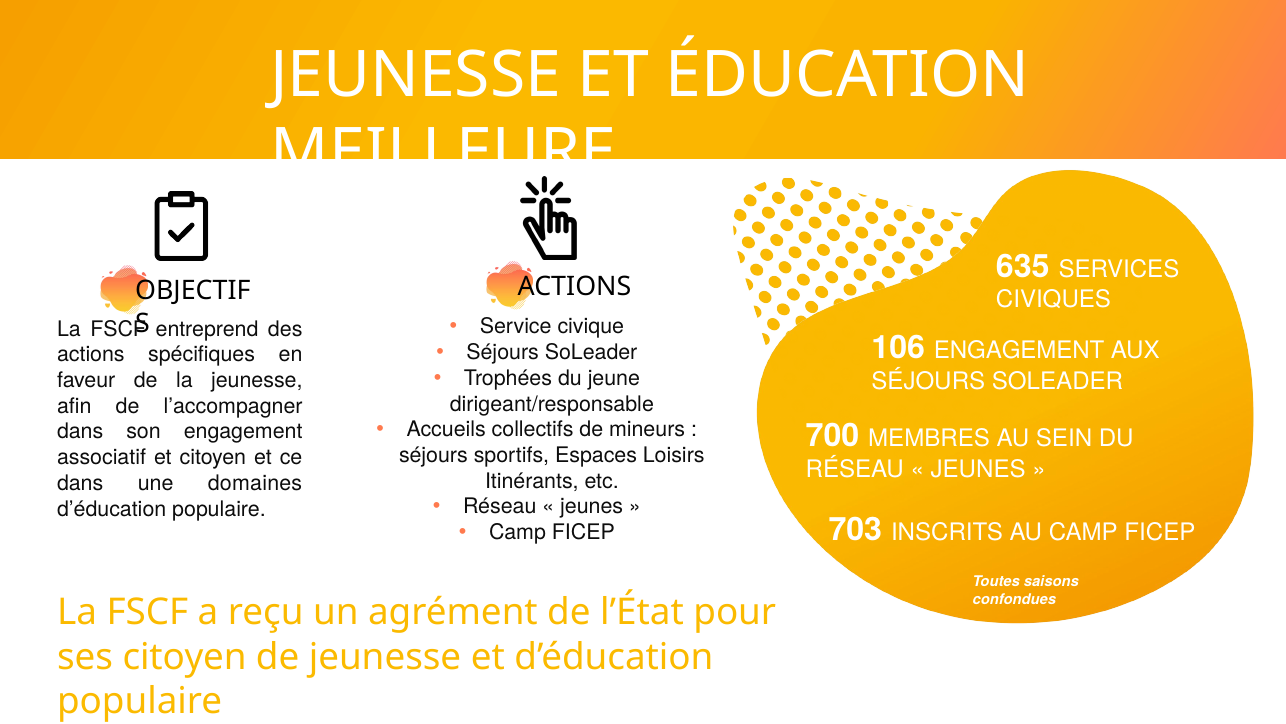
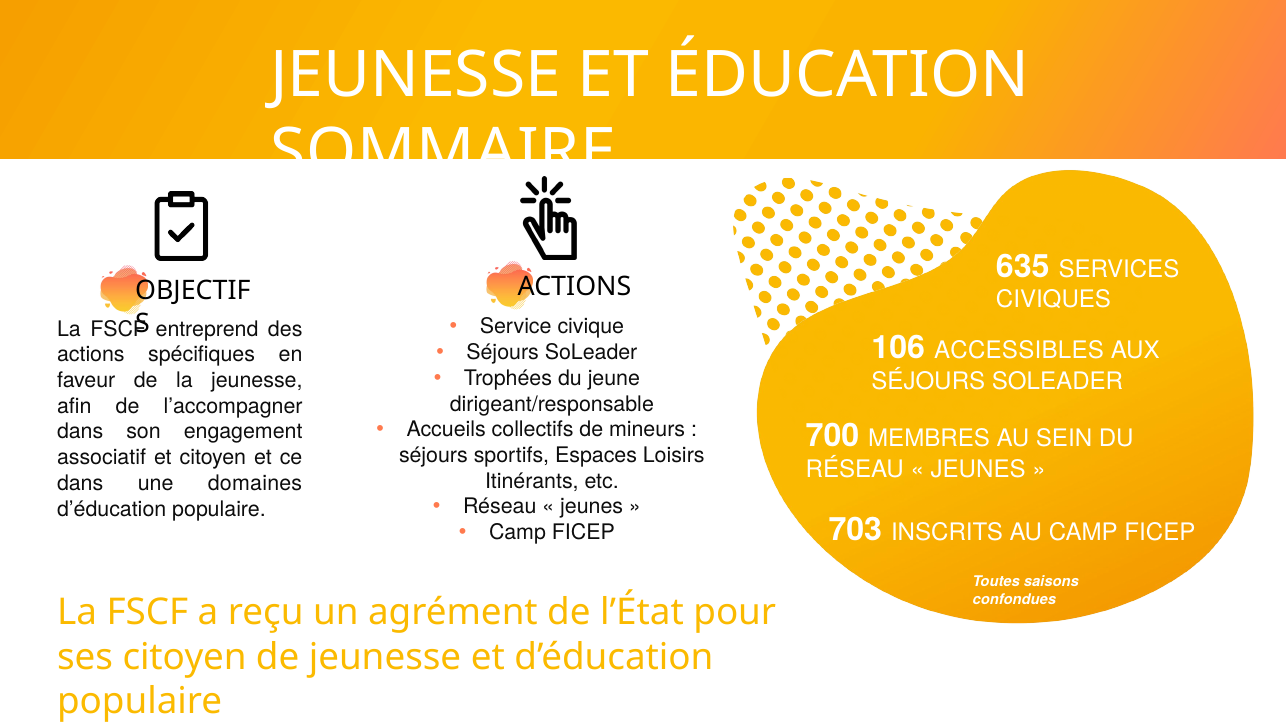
MEILLEURE: MEILLEURE -> SOMMAIRE (443, 152)
106 ENGAGEMENT: ENGAGEMENT -> ACCESSIBLES (1019, 350)
